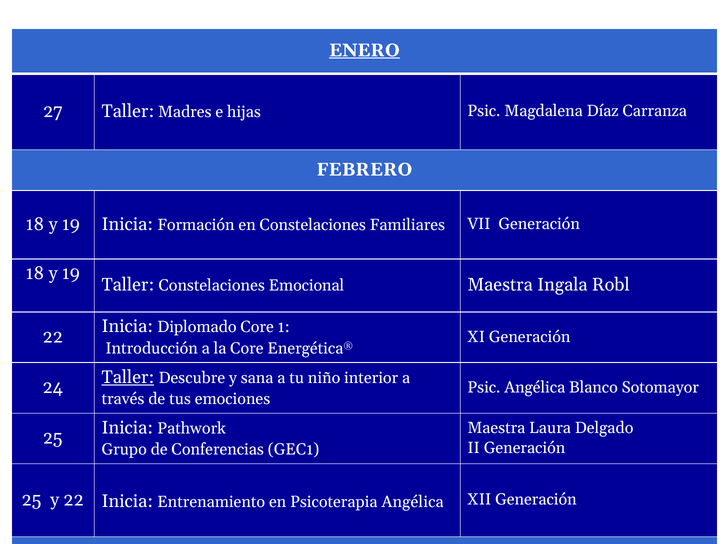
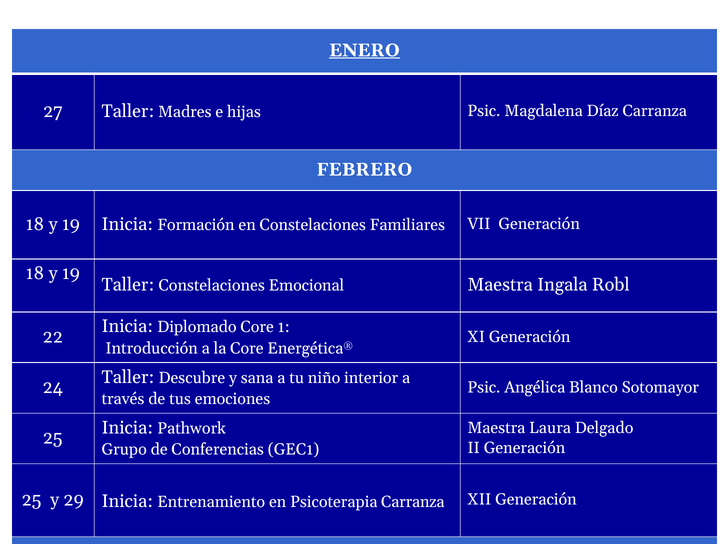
Taller underline: present -> none (128, 377)
y 22: 22 -> 29 (74, 500)
Psicoterapia Angélica: Angélica -> Carranza (413, 502)
